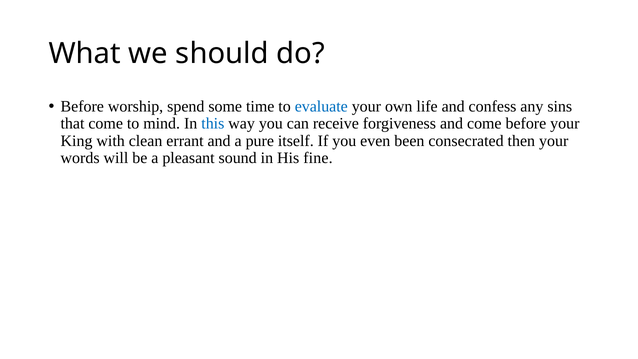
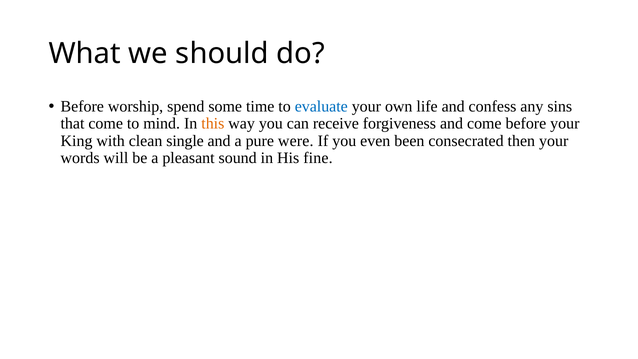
this colour: blue -> orange (213, 124)
errant: errant -> single (185, 141)
itself: itself -> were (296, 141)
